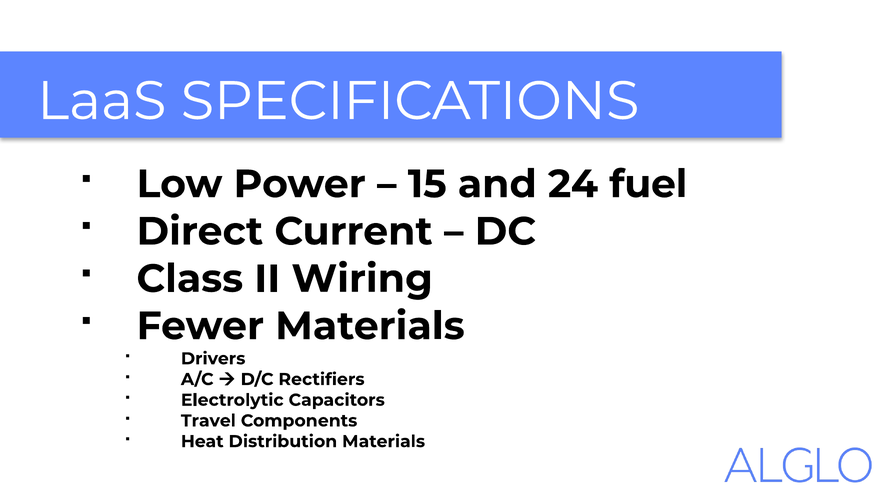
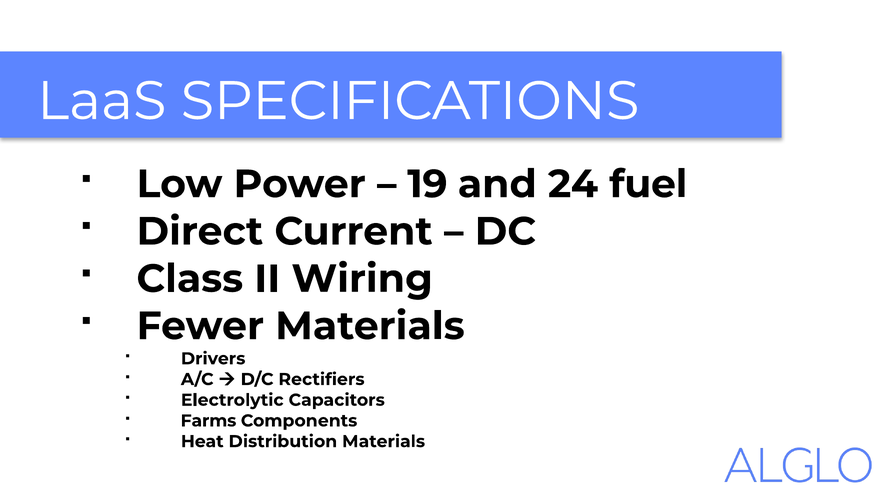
15: 15 -> 19 (427, 184)
Travel: Travel -> Farms (208, 421)
